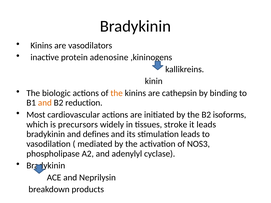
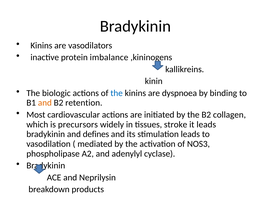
adenosine: adenosine -> imbalance (109, 57)
the colour: orange -> blue (117, 93)
cathepsin: cathepsin -> dyspnoea (179, 93)
reduction: reduction -> retention (84, 103)
isoforms: isoforms -> collagen (229, 115)
